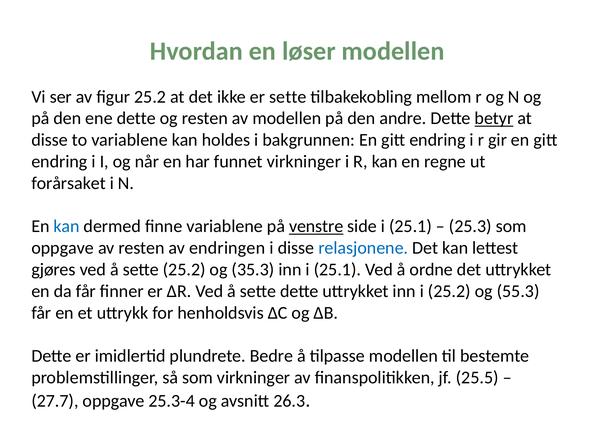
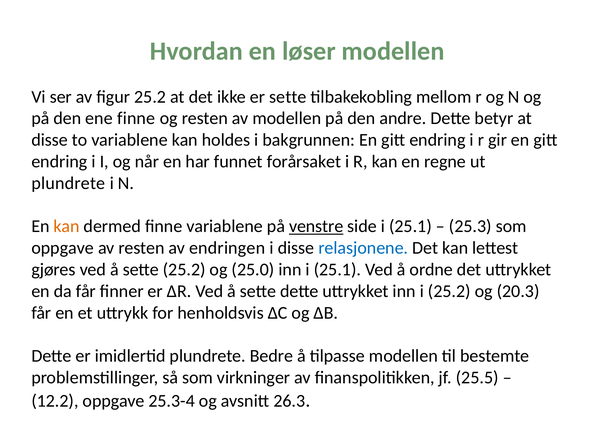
ene dette: dette -> finne (136, 118)
betyr underline: present -> none (494, 118)
funnet virkninger: virkninger -> forårsaket (304, 162)
forårsaket: forårsaket -> plundrete (68, 183)
kan colour: blue -> orange (67, 227)
35.3: 35.3 -> 25.0 (253, 270)
55.3: 55.3 -> 20.3 (518, 291)
27.7: 27.7 -> 12.2 (55, 401)
